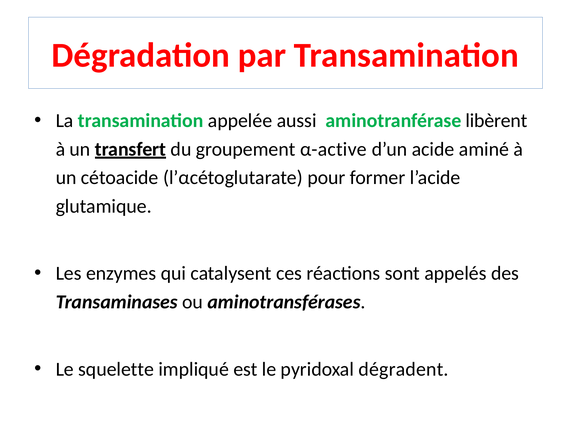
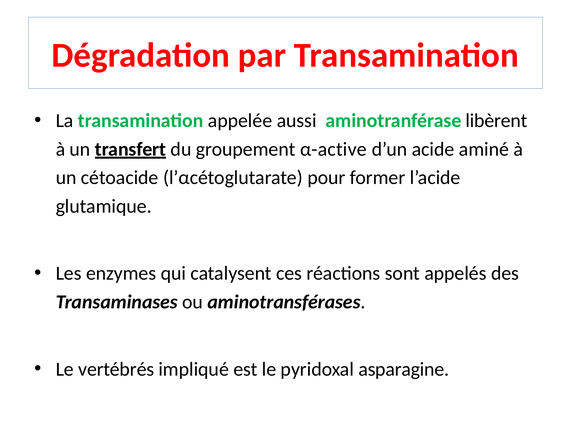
squelette: squelette -> vertébrés (116, 369)
dégradent: dégradent -> asparagine (404, 369)
